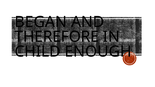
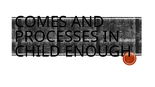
BEGAN: BEGAN -> COMES (41, 22)
THEREFORE: THEREFORE -> PROCESSES (57, 37)
